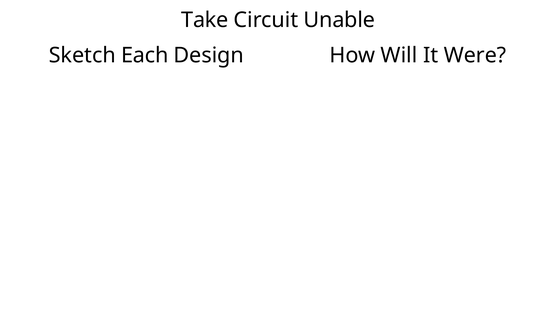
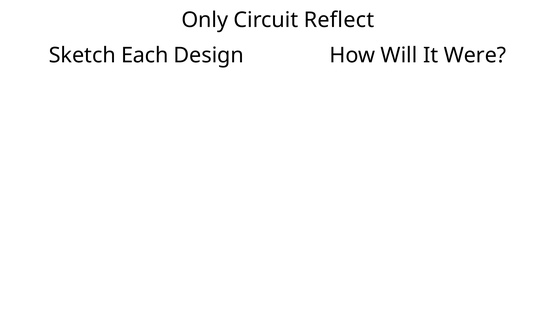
Take: Take -> Only (205, 20)
Unable: Unable -> Reflect (339, 20)
